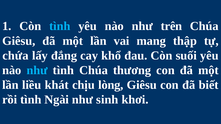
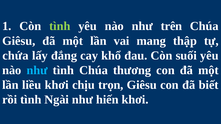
tình colour: light blue -> light green (60, 26)
liều khát: khát -> khơi (57, 85)
lòng: lòng -> trọn (111, 85)
sinh: sinh -> hiến (107, 100)
